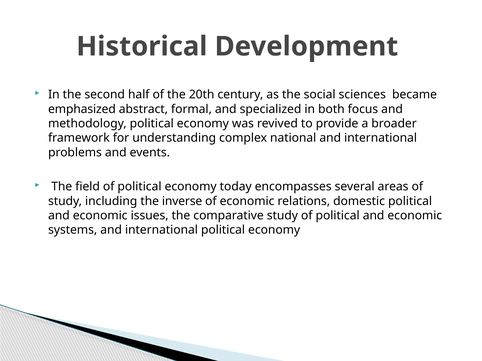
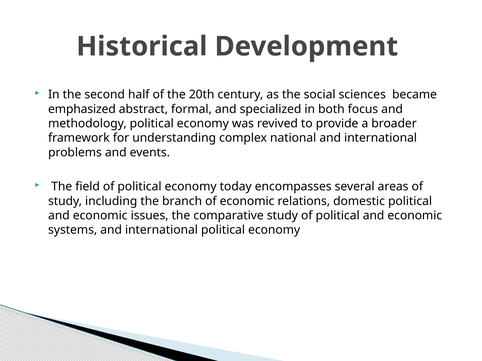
inverse: inverse -> branch (182, 201)
